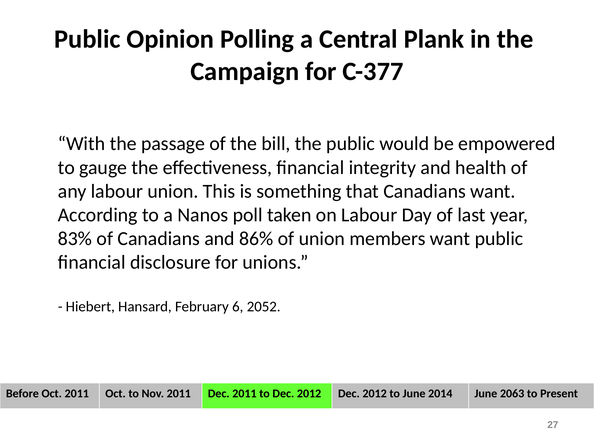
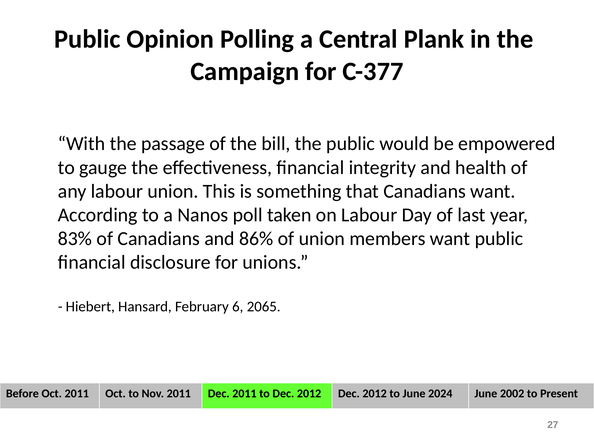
2052: 2052 -> 2065 (264, 307)
2014: 2014 -> 2024 (440, 394)
2063: 2063 -> 2002 (512, 394)
